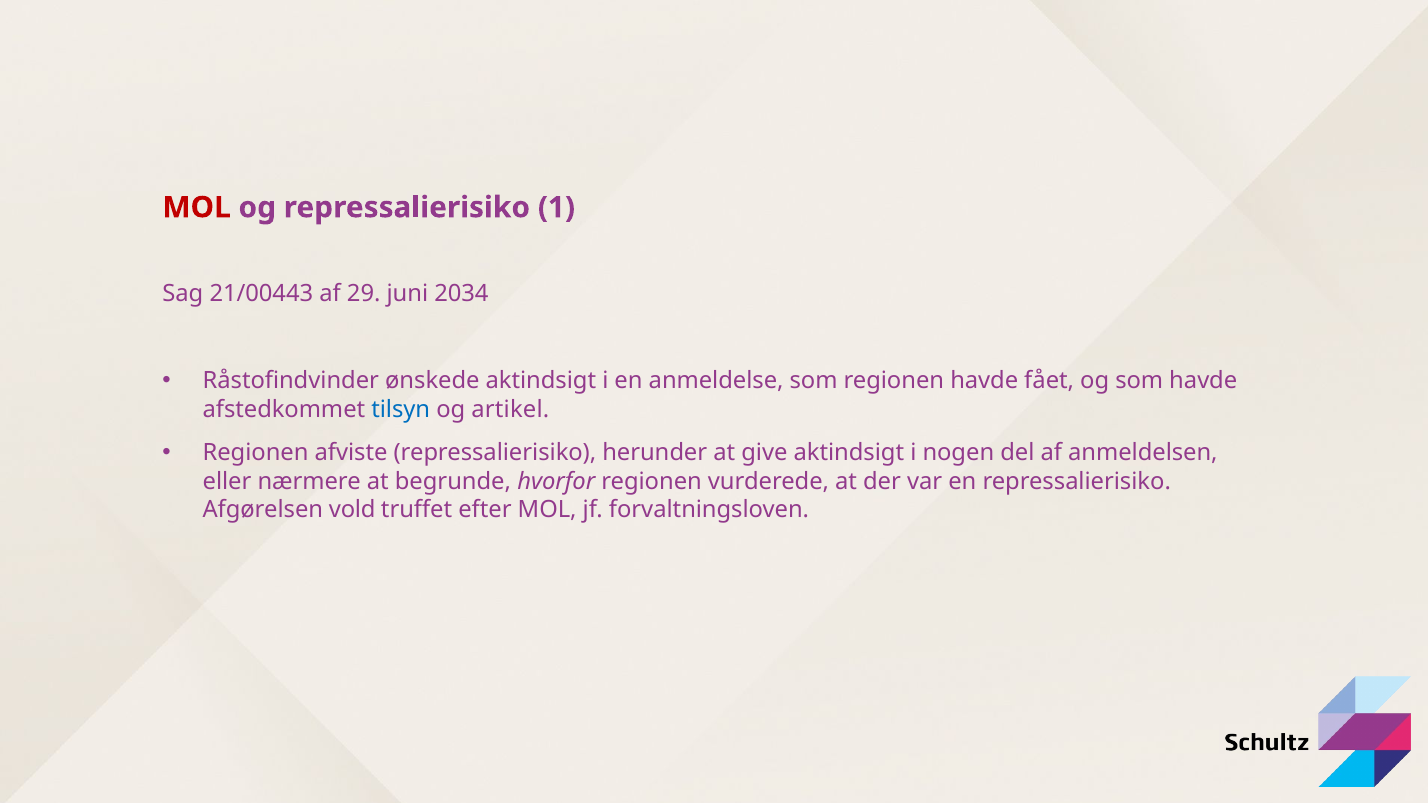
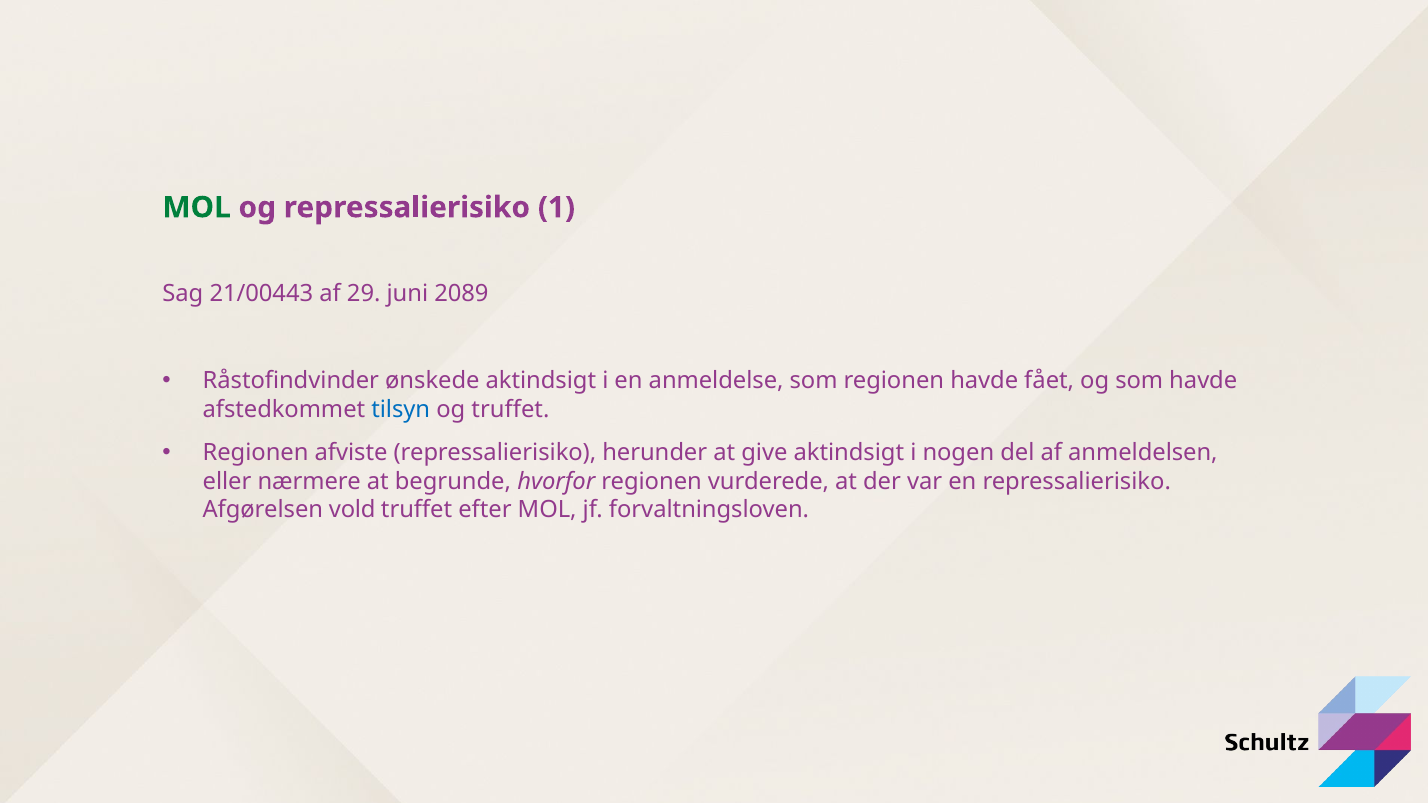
MOL colour: red -> green (197, 208)
2034: 2034 -> 2089 (461, 294)
og artikel: artikel -> truffet (510, 409)
